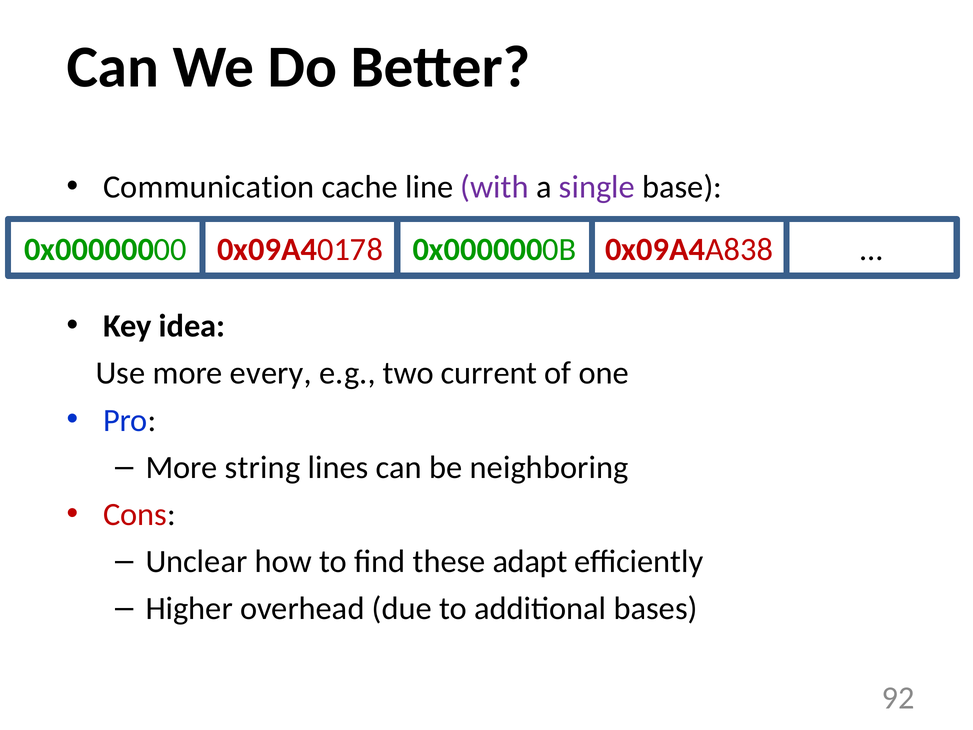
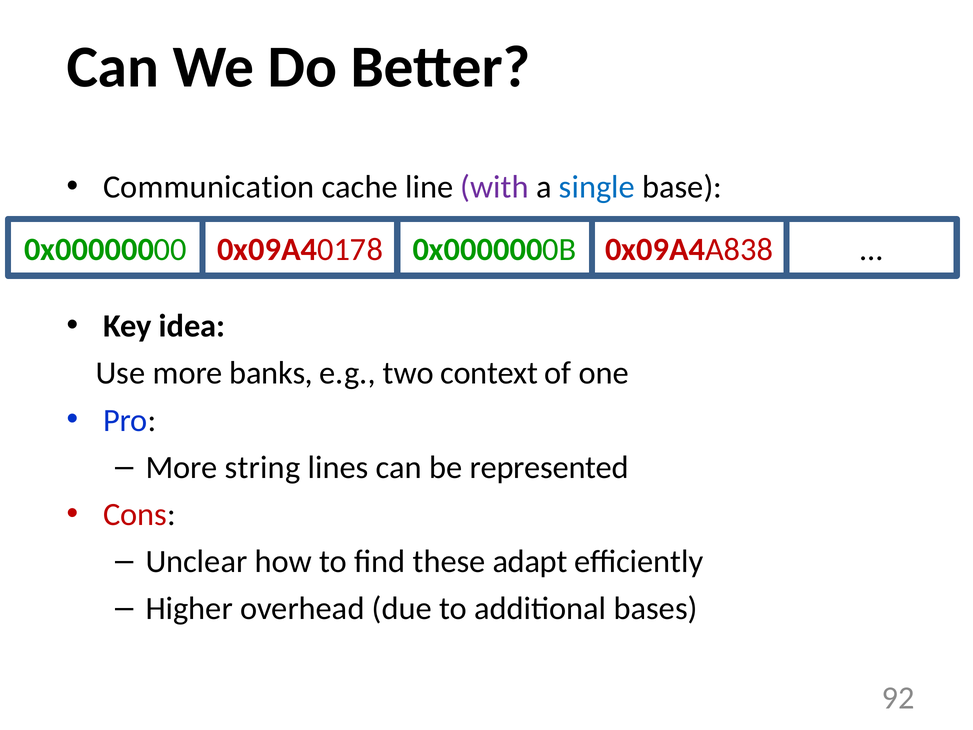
single colour: purple -> blue (597, 187)
every: every -> banks (271, 373)
current: current -> context (489, 373)
neighboring: neighboring -> represented (549, 467)
